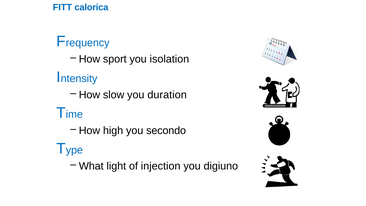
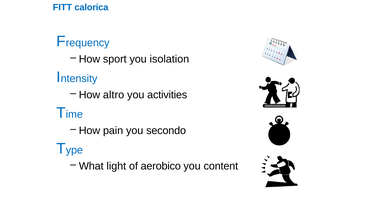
slow: slow -> altro (114, 95)
duration: duration -> activities (167, 95)
high: high -> pain (113, 130)
injection: injection -> aerobico (161, 166)
digiuno: digiuno -> content (221, 166)
